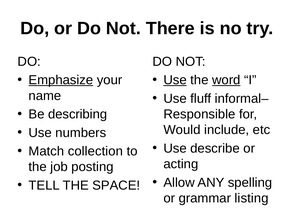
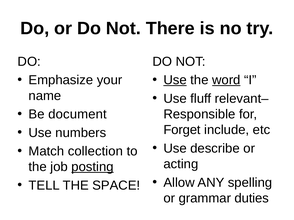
Emphasize underline: present -> none (61, 80)
informal–: informal– -> relevant– (242, 99)
describing: describing -> document (78, 114)
Would: Would -> Forget (182, 130)
posting underline: none -> present (92, 167)
listing: listing -> duties (252, 199)
